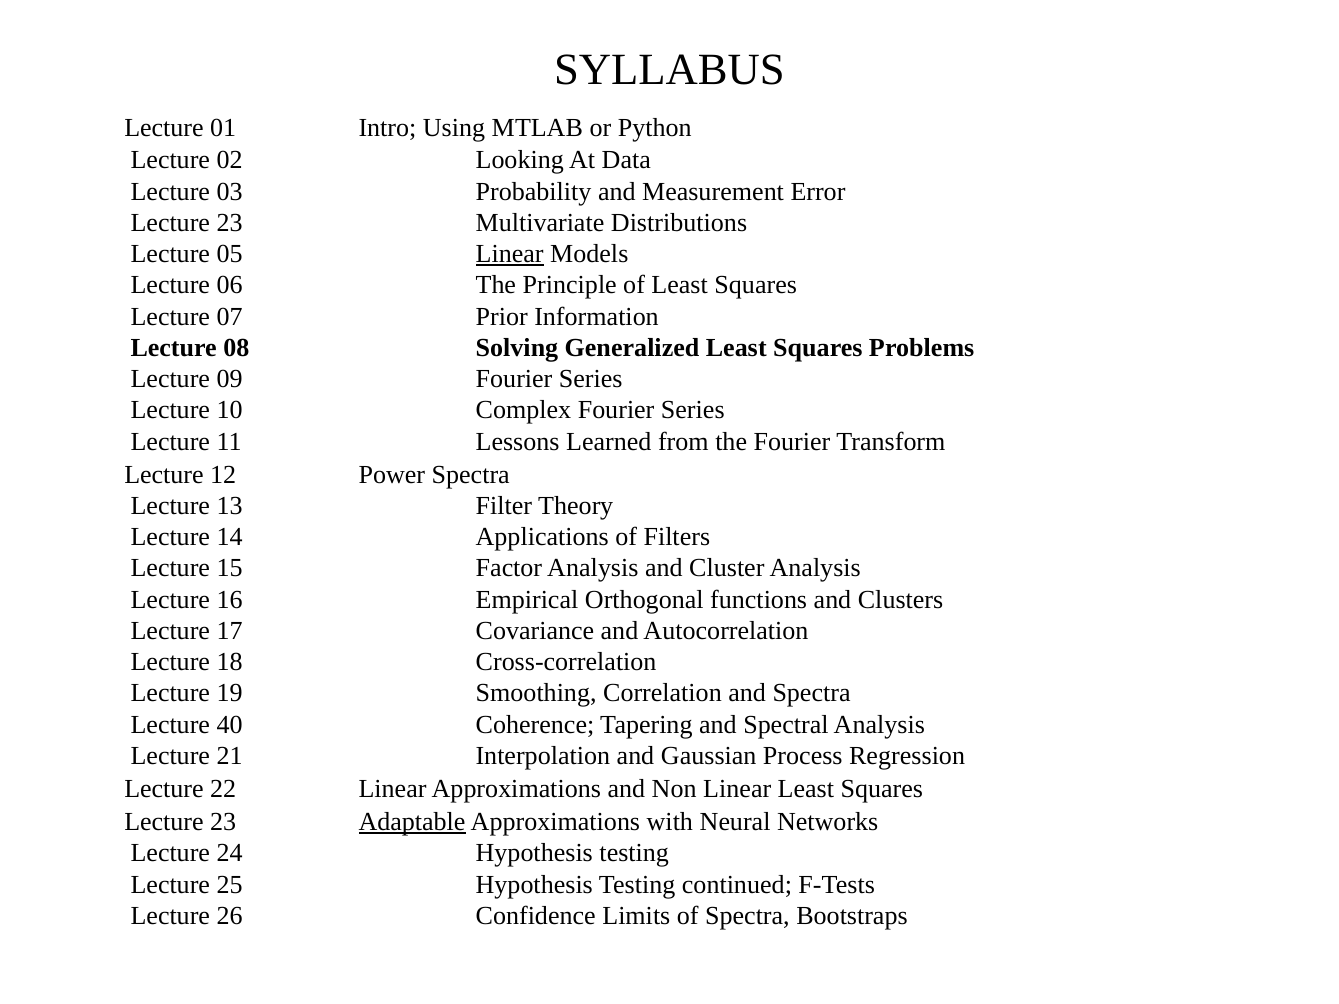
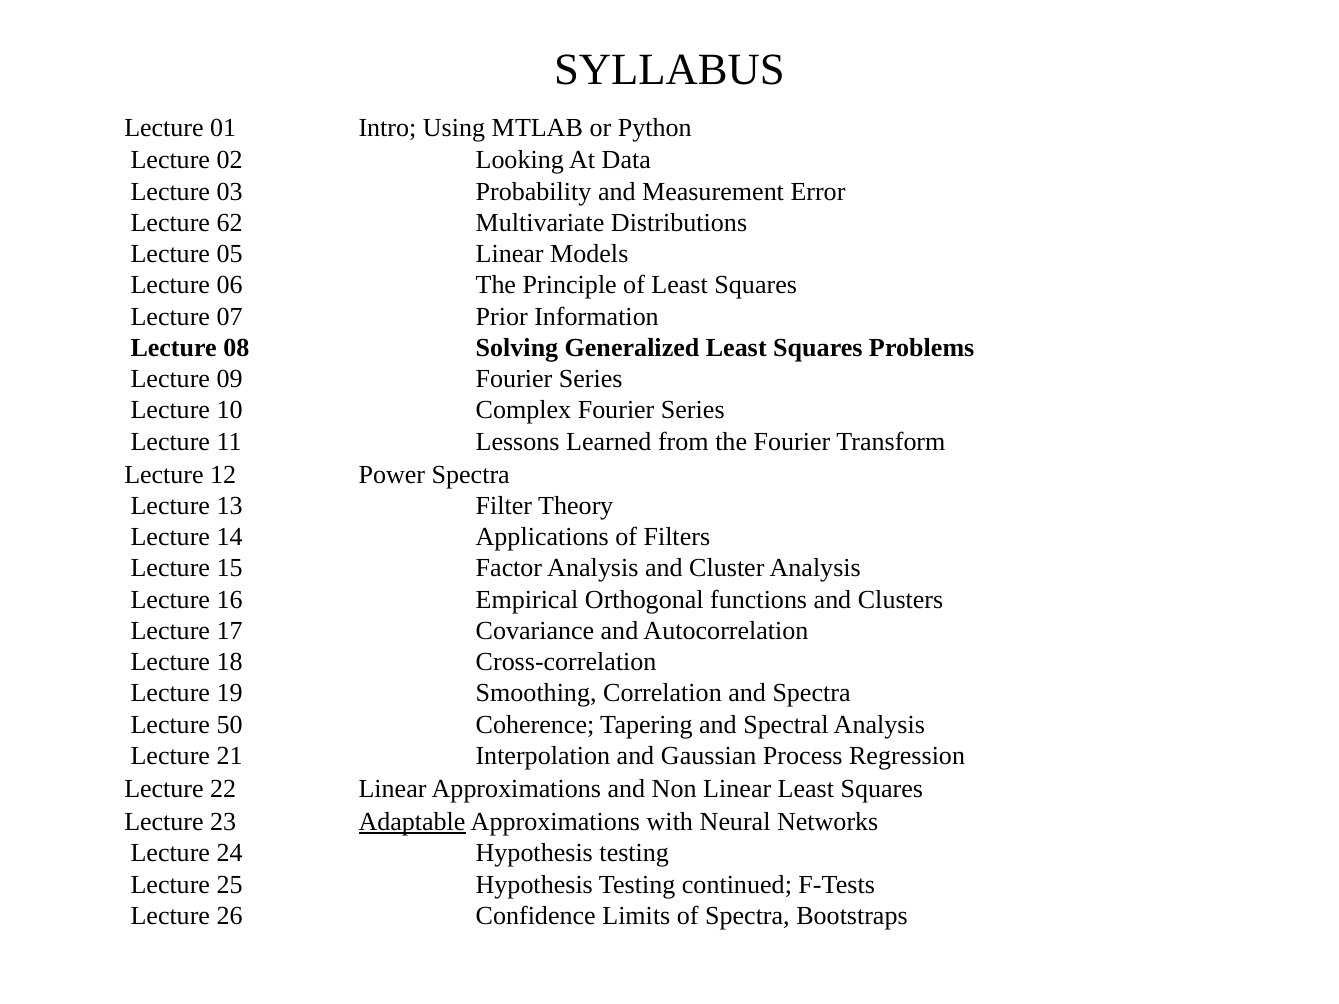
23: 23 -> 62 (230, 223)
Linear underline: present -> none (510, 254)
40: 40 -> 50 (230, 725)
